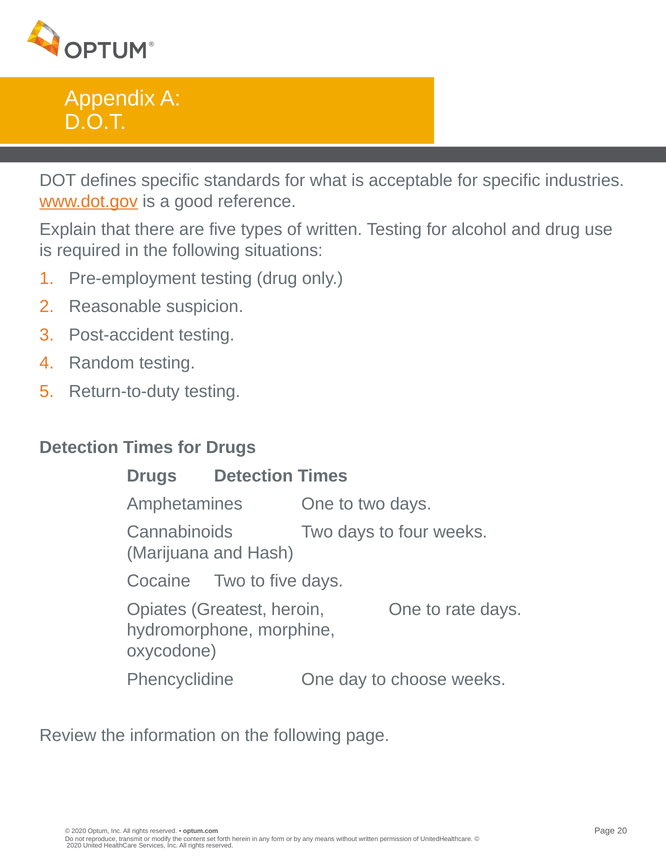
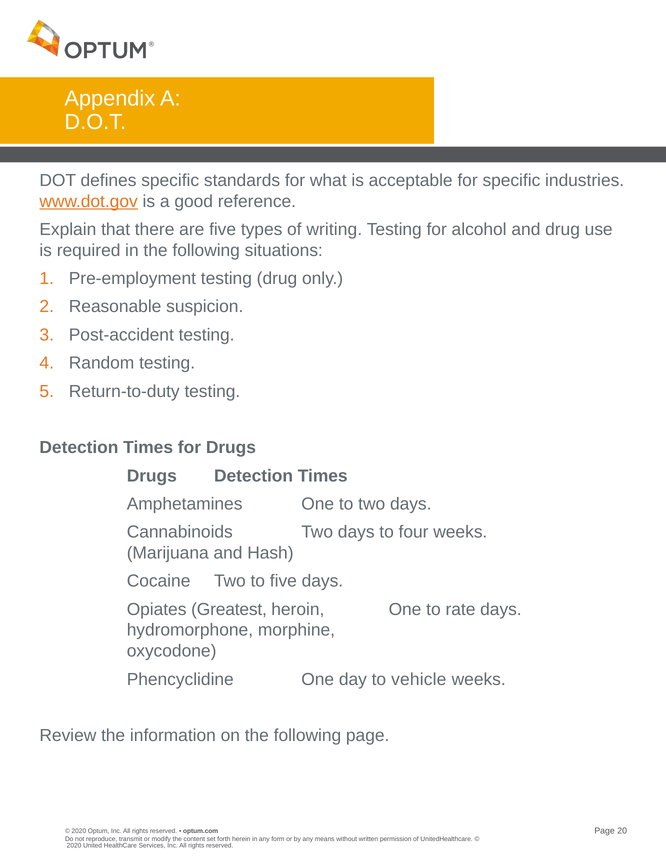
of written: written -> writing (334, 230)
choose: choose -> vehicle (419, 679)
